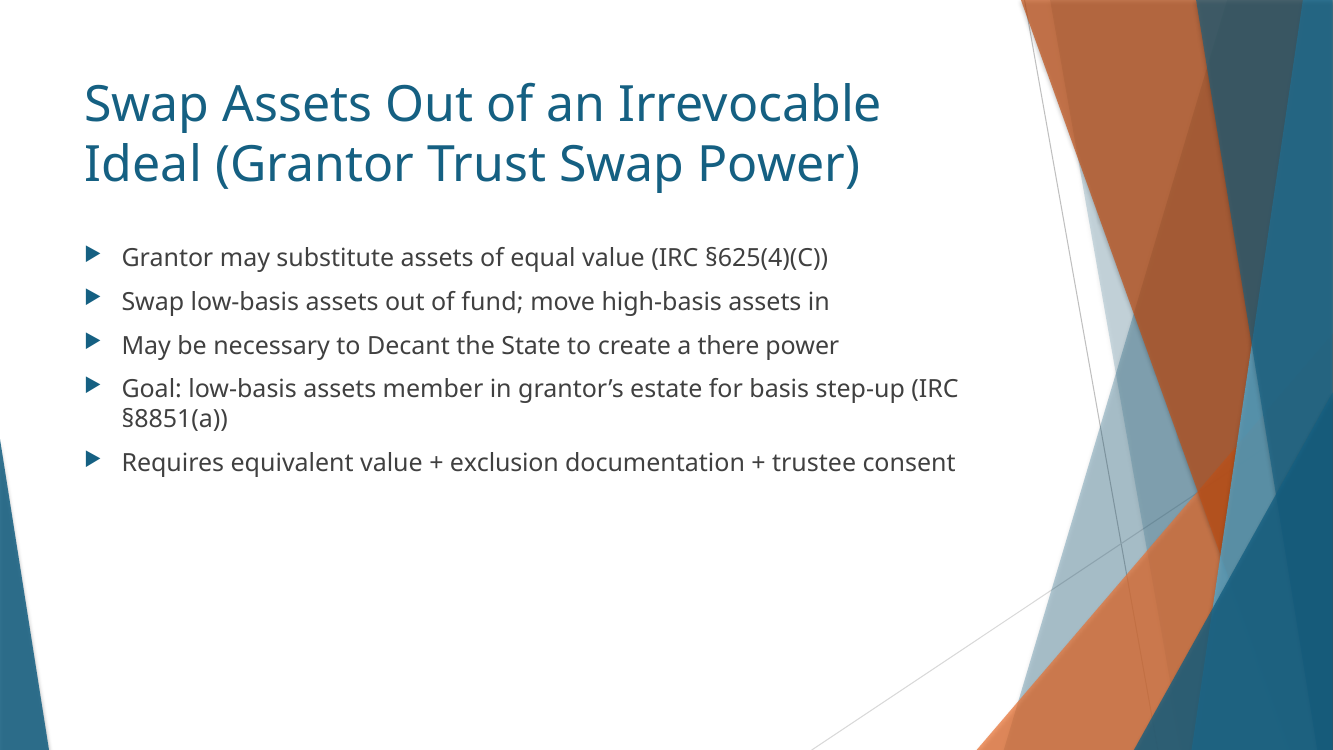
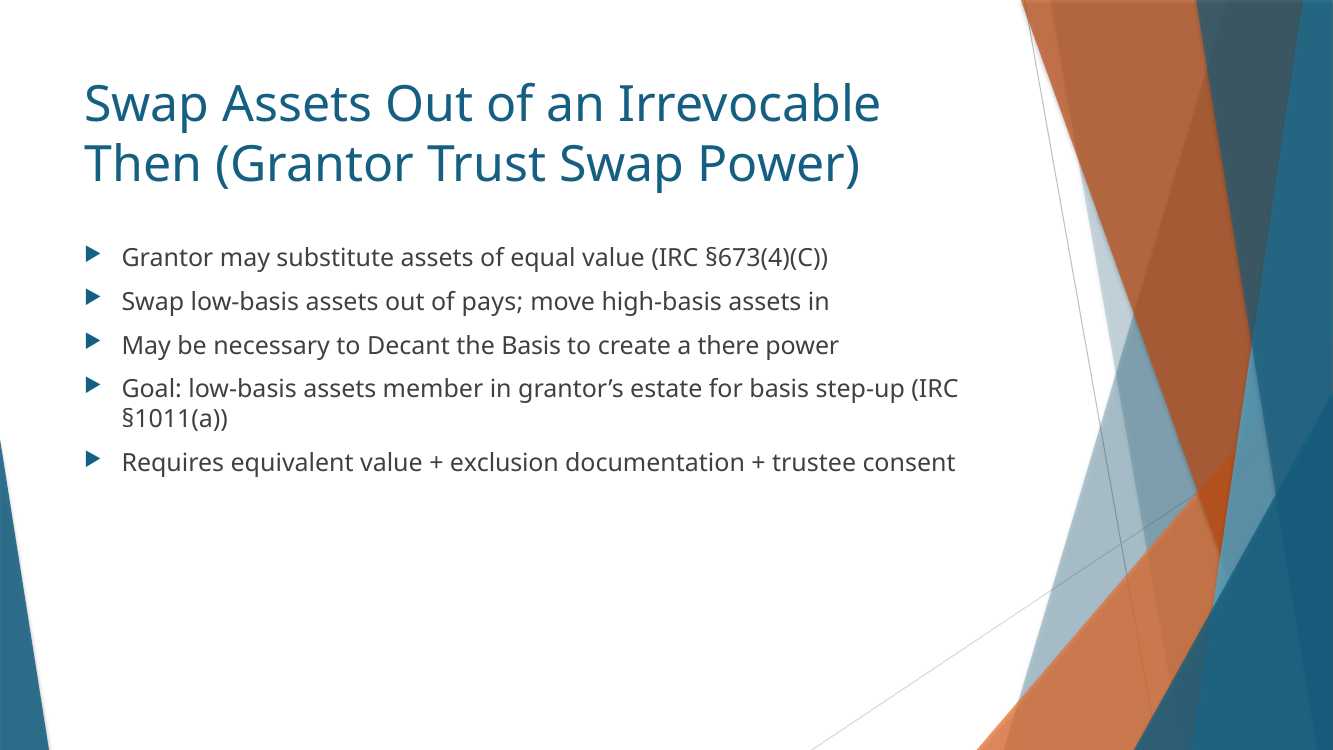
Ideal: Ideal -> Then (143, 165)
§625(4)(C: §625(4)(C -> §673(4)(C (767, 258)
fund: fund -> pays (492, 302)
the State: State -> Basis (531, 346)
§8851(a: §8851(a -> §1011(a (175, 420)
